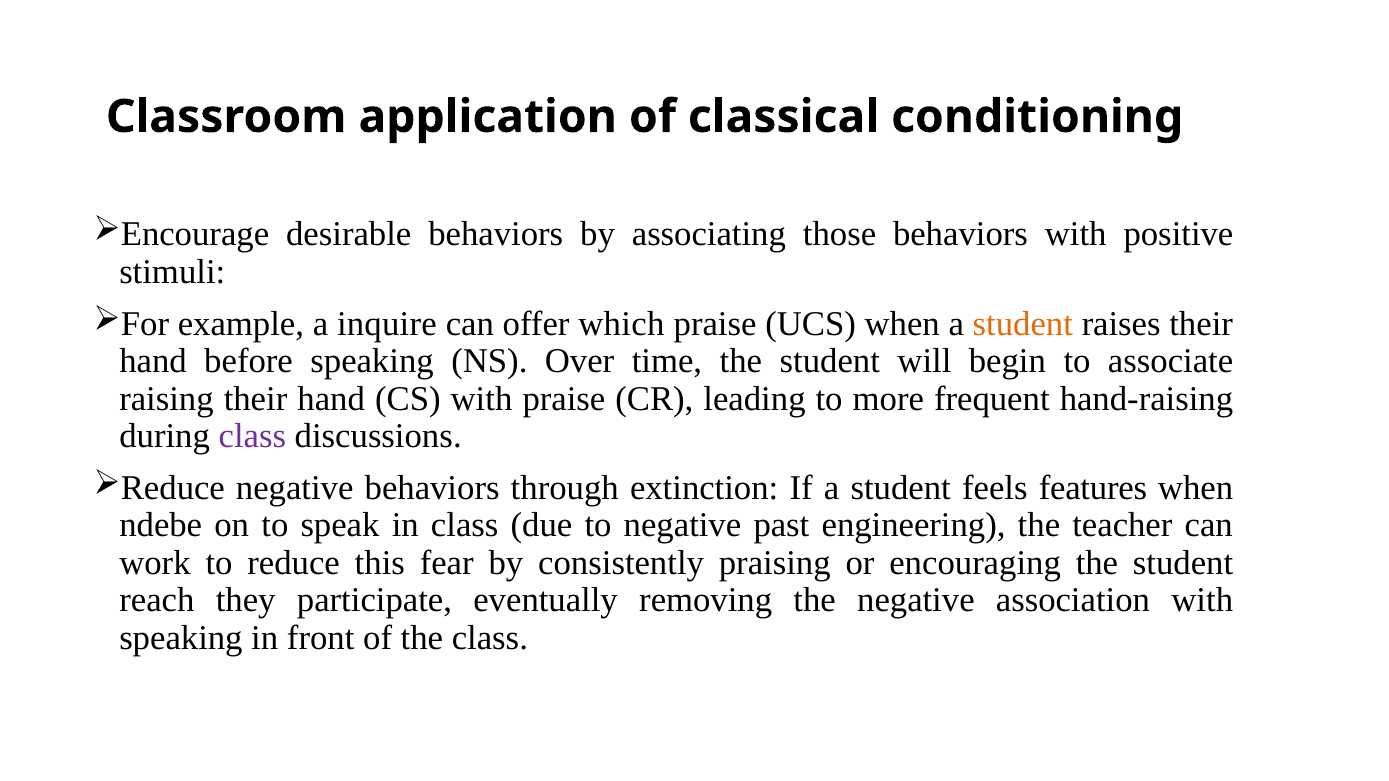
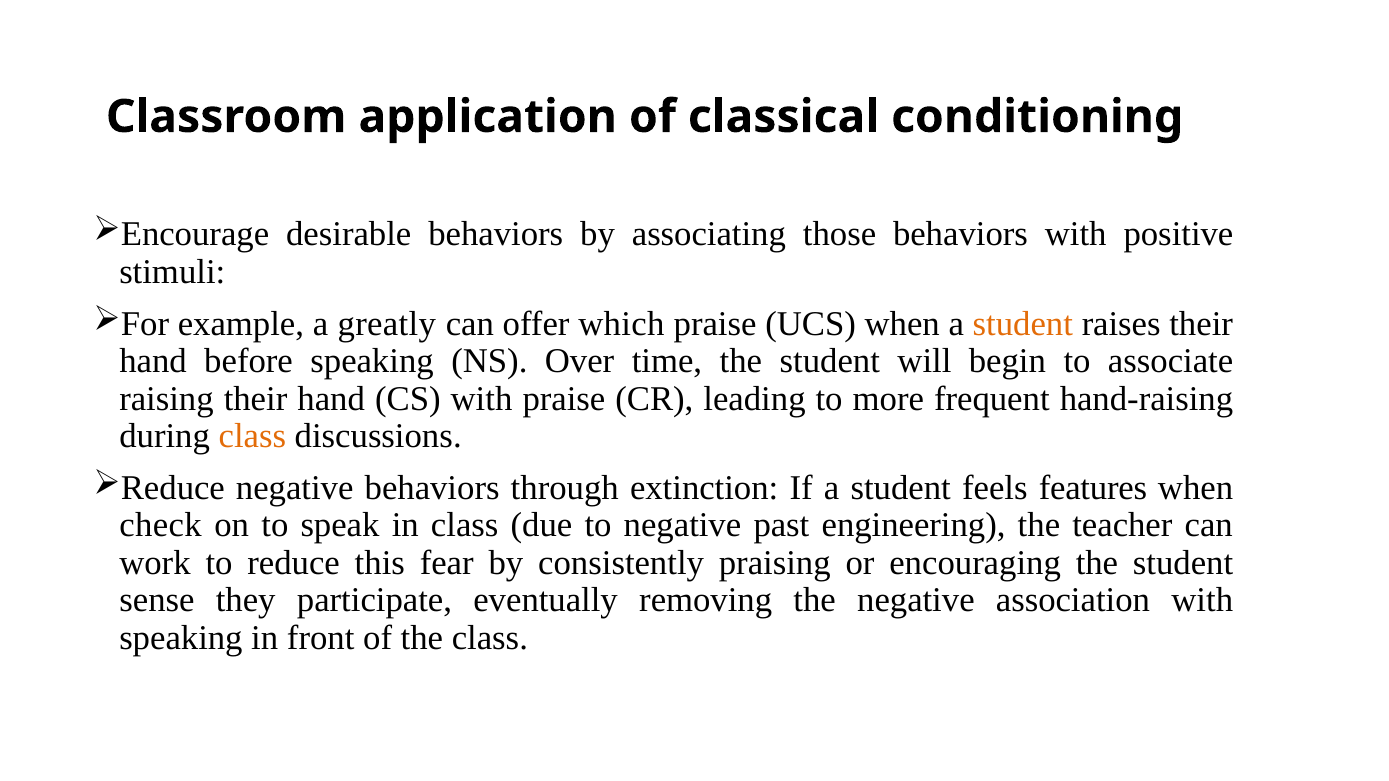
inquire: inquire -> greatly (387, 324)
class colour: purple -> orange (252, 436)
ndebe: ndebe -> check (161, 526)
reach: reach -> sense (157, 601)
